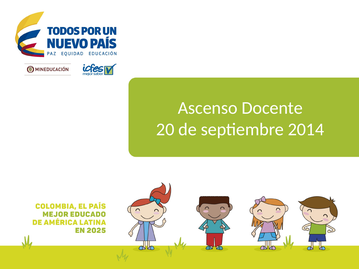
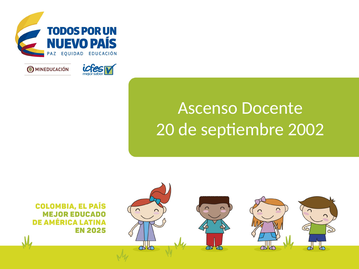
2014: 2014 -> 2002 (306, 130)
